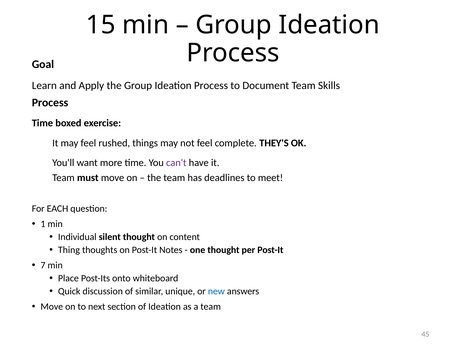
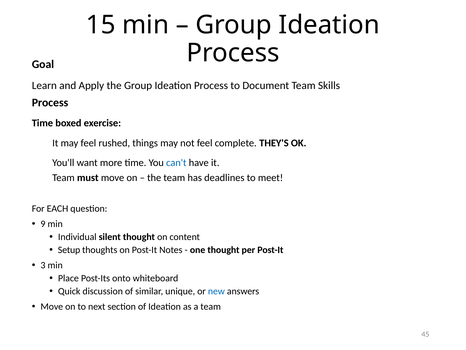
can't colour: purple -> blue (176, 163)
1: 1 -> 9 (43, 224)
Thing: Thing -> Setup (69, 250)
7: 7 -> 3 (43, 265)
